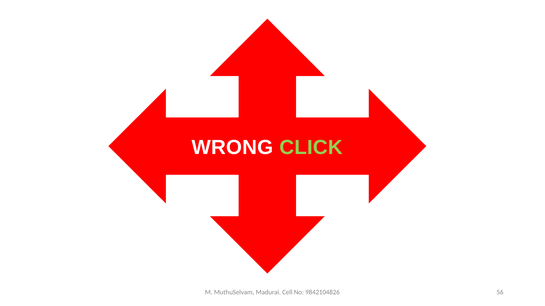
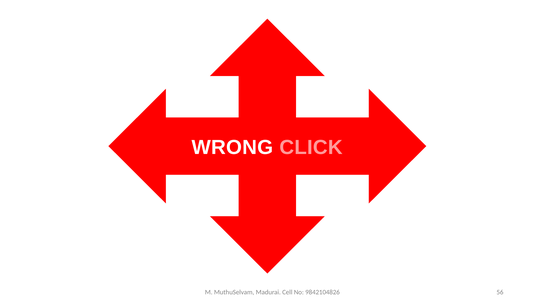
CLICK colour: light green -> pink (311, 148)
